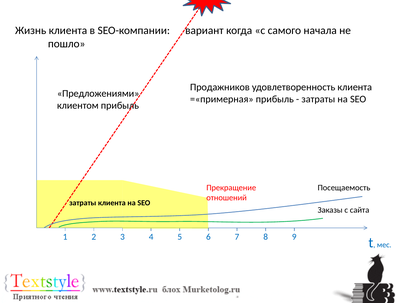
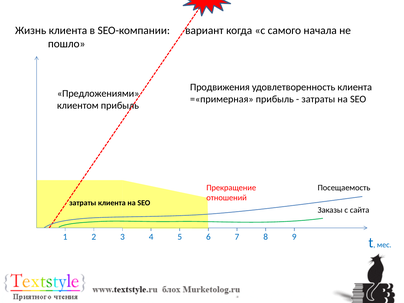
Продажников: Продажников -> Продвижения (220, 87)
